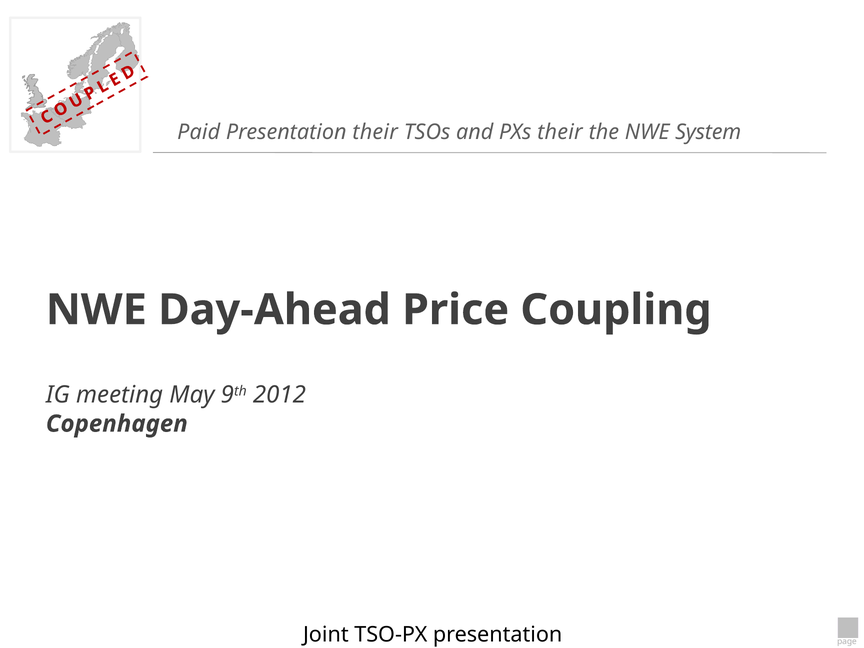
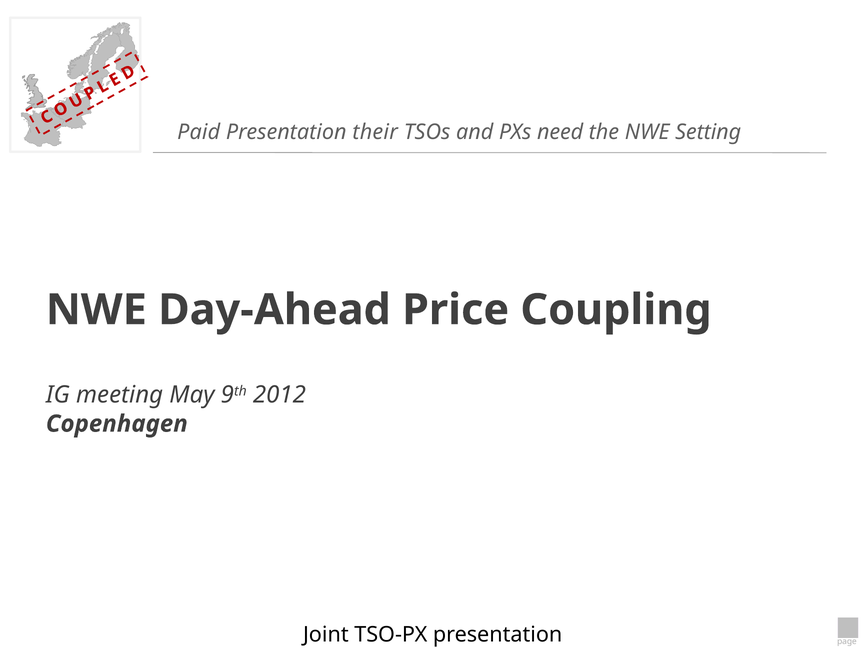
PXs their: their -> need (560, 132)
System: System -> Setting (708, 132)
